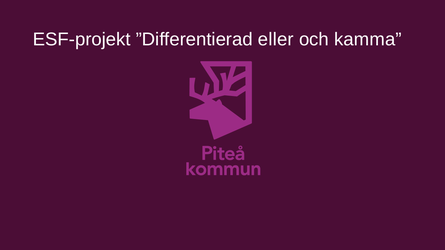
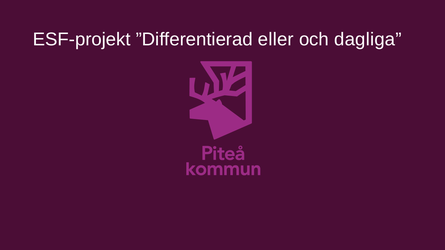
kamma: kamma -> dagliga (368, 39)
